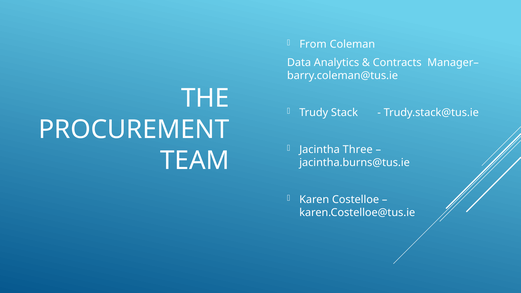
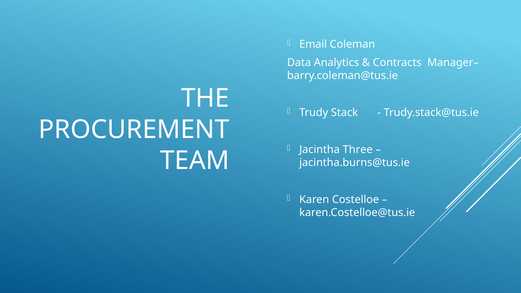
From: From -> Email (313, 44)
